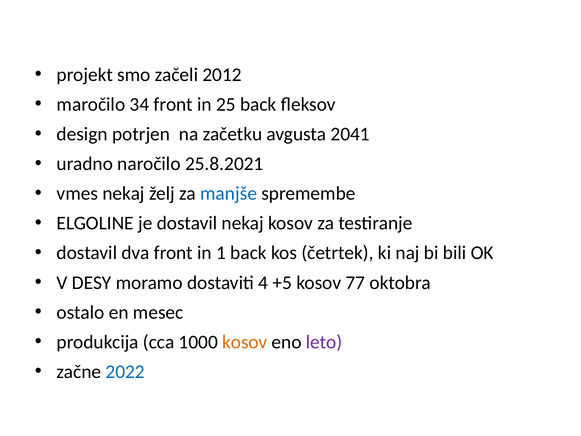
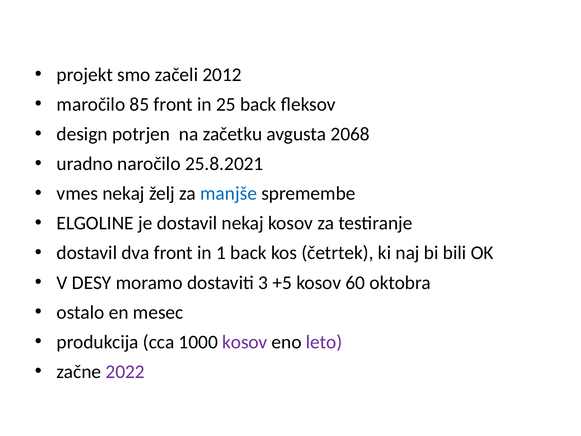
34: 34 -> 85 (139, 104)
2041: 2041 -> 2068 (350, 134)
4: 4 -> 3 (263, 282)
77: 77 -> 60 (355, 282)
kosov colour: orange -> purple (245, 342)
2022 colour: blue -> purple (125, 372)
